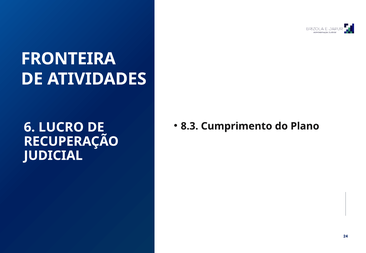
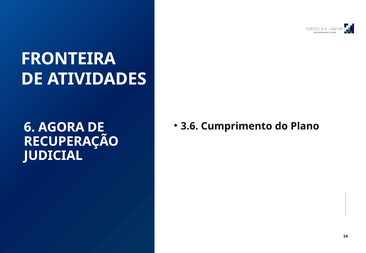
8.3: 8.3 -> 3.6 (189, 126)
LUCRO: LUCRO -> AGORA (61, 127)
